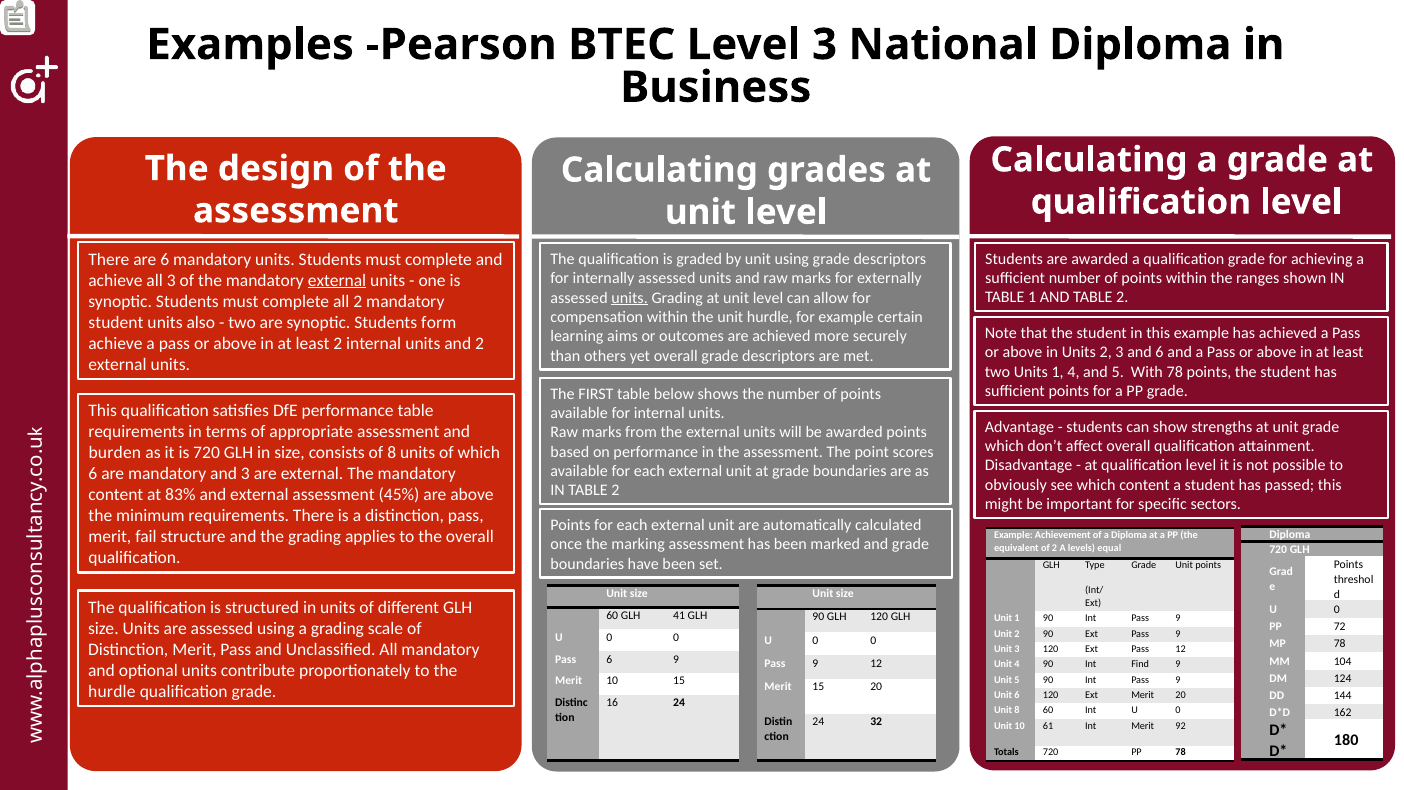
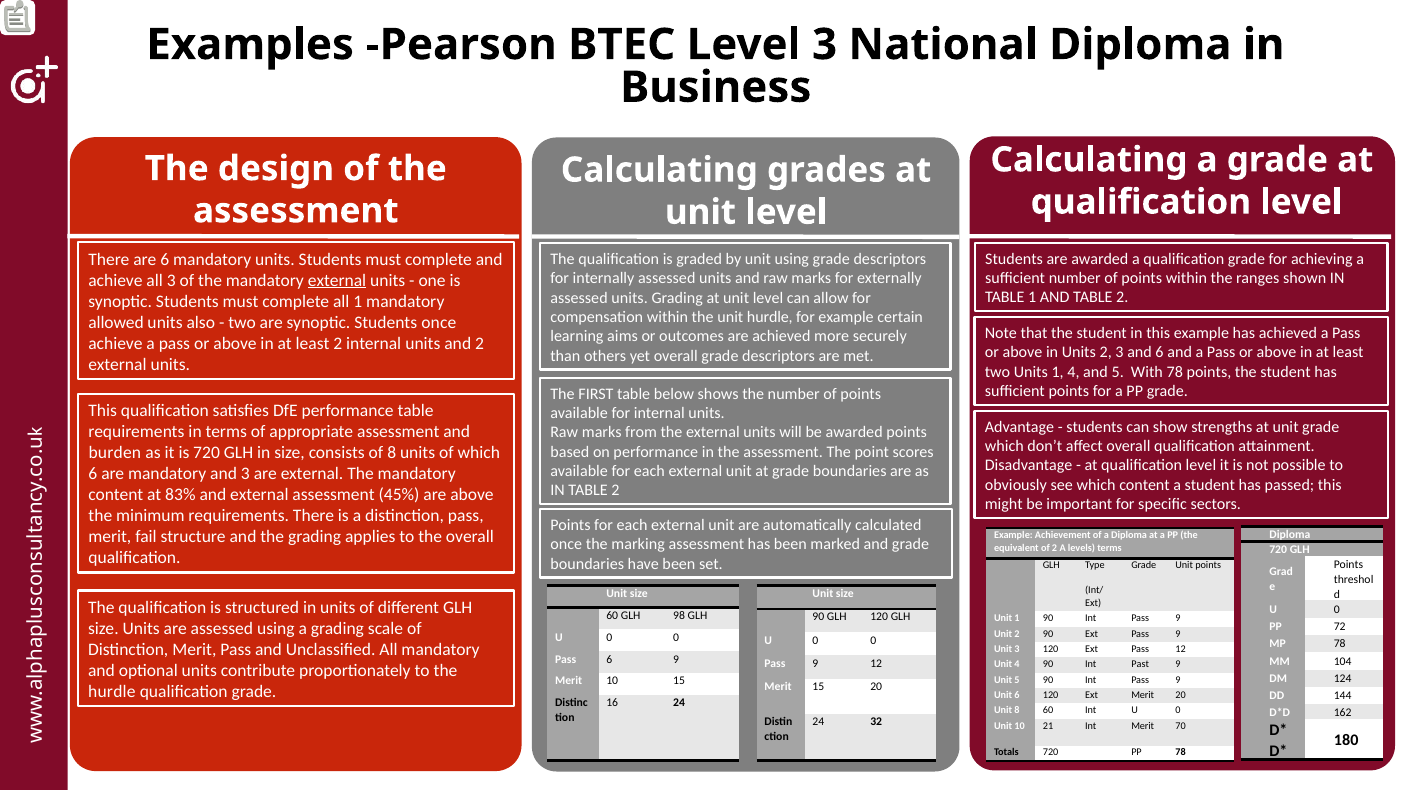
units underline: present -> none (630, 298)
all 2: 2 -> 1 (358, 301)
student: student -> allowed (116, 322)
Students form: form -> once (439, 322)
levels equal: equal -> terms (1109, 548)
41: 41 -> 98 (679, 615)
Find: Find -> Past (1140, 664)
61: 61 -> 21 (1048, 726)
92: 92 -> 70 (1181, 726)
